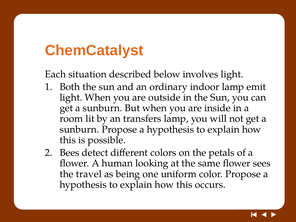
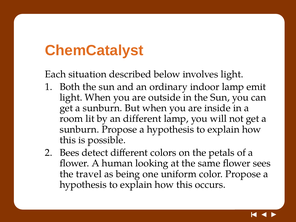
an transfers: transfers -> different (142, 119)
